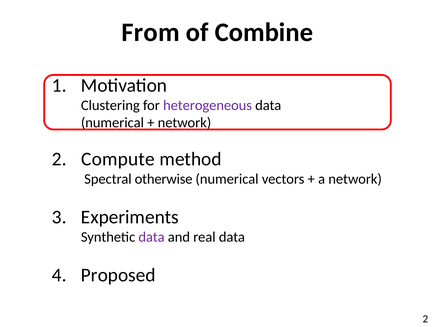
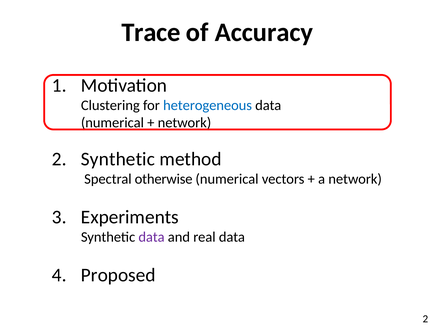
From: From -> Trace (151, 32)
Combine: Combine -> Accuracy (264, 32)
heterogeneous colour: purple -> blue (208, 105)
2 Compute: Compute -> Synthetic (118, 159)
